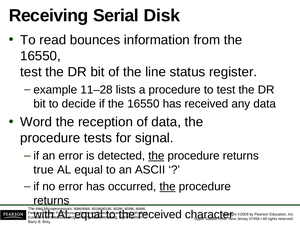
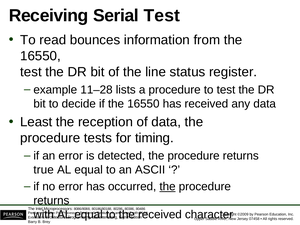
Serial Disk: Disk -> Test (162, 16)
Word: Word -> Least (36, 122)
signal: signal -> timing (154, 138)
the underline: present -> none (156, 156)
